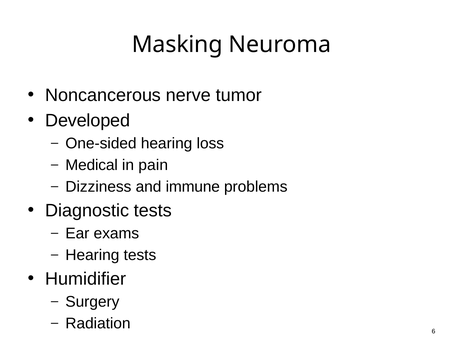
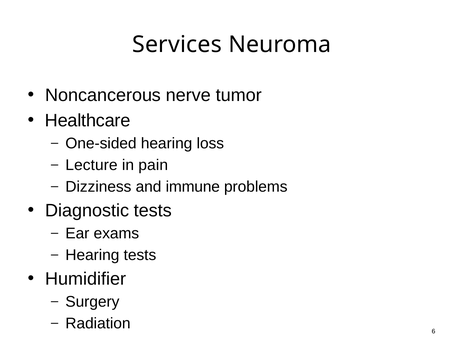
Masking: Masking -> Services (177, 44)
Developed: Developed -> Healthcare (88, 121)
Medical: Medical -> Lecture (91, 165)
